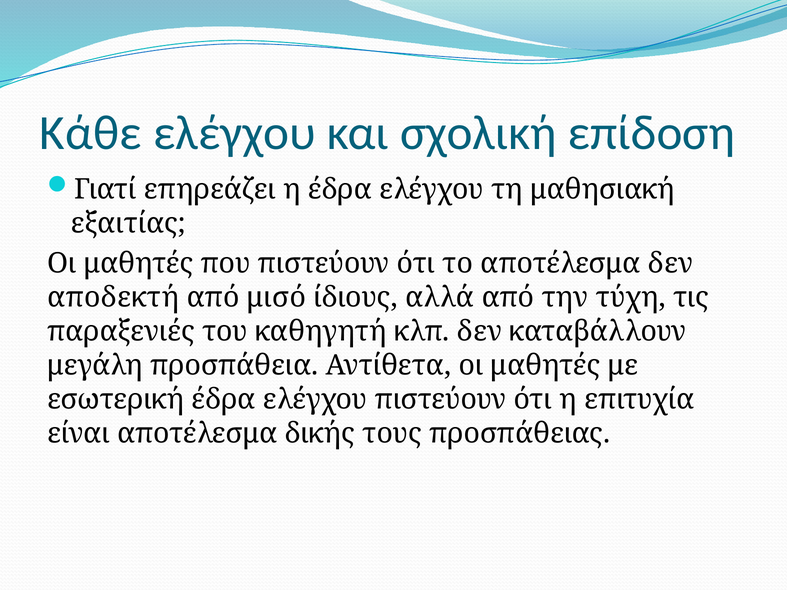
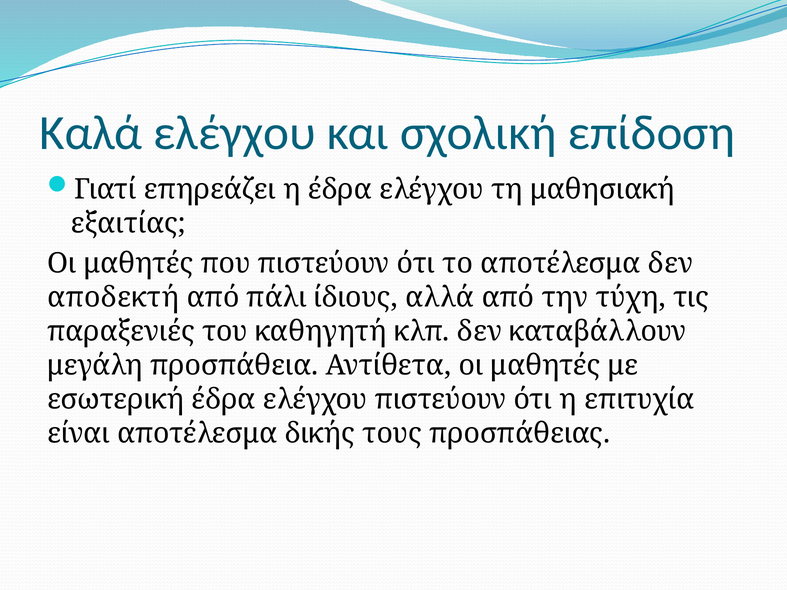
Κάθε: Κάθε -> Καλά (91, 133)
μισό: μισό -> πάλι (277, 297)
